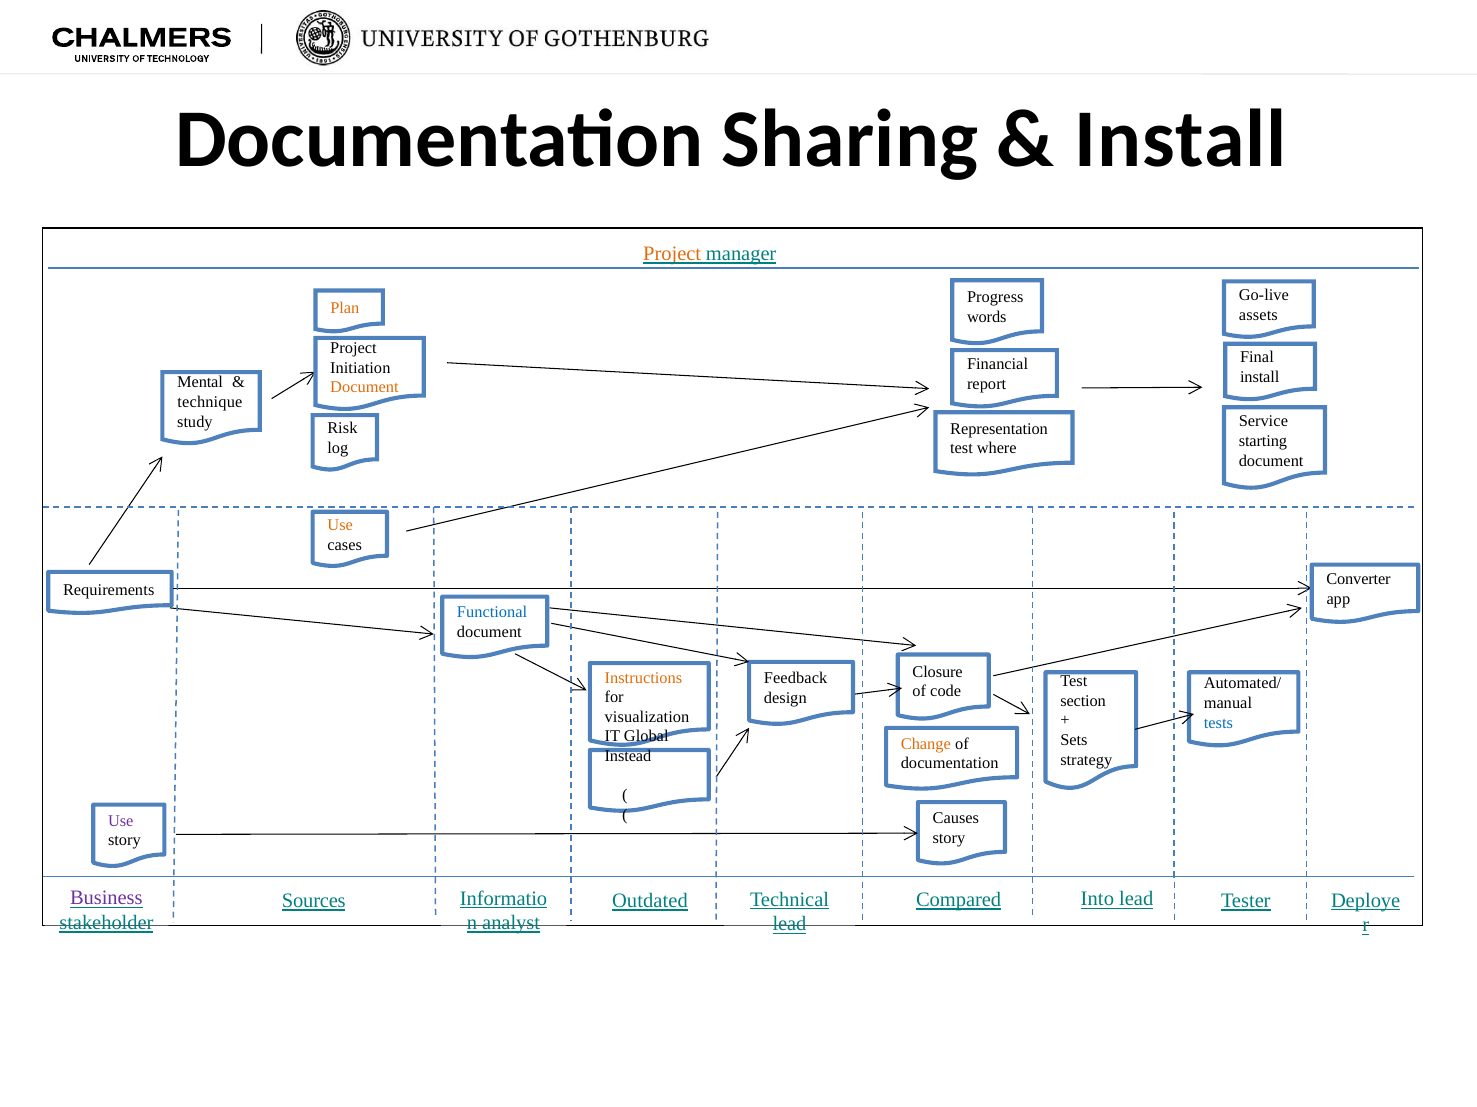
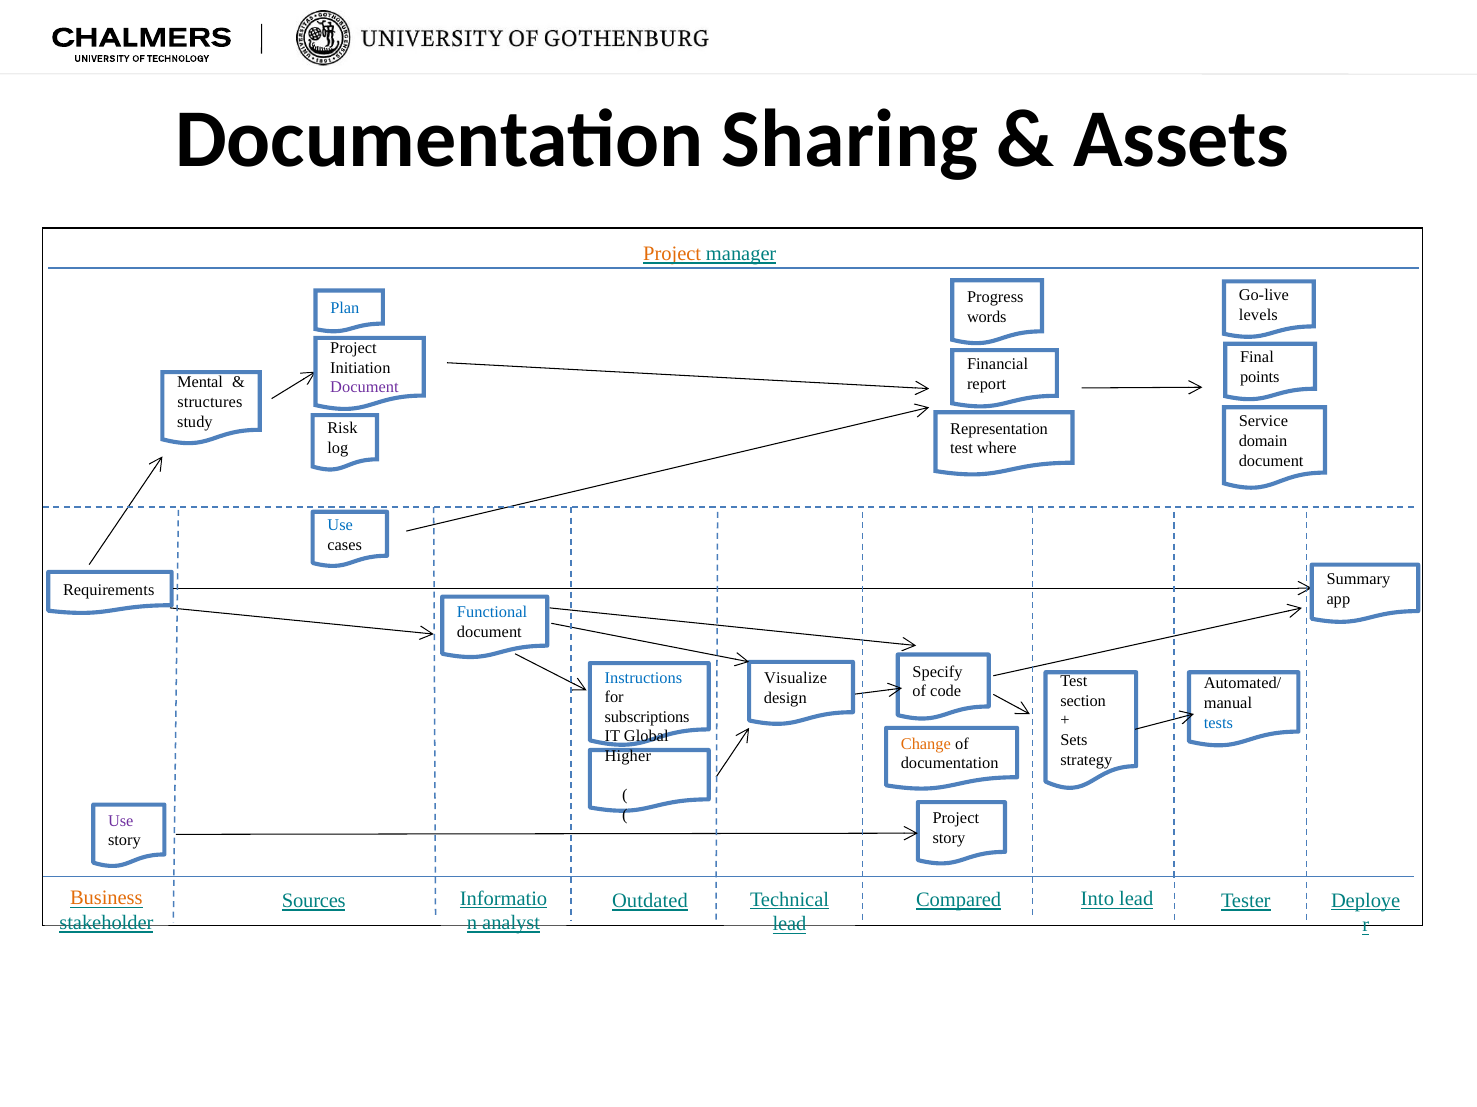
Install: Install -> Assets (1181, 139)
Plan colour: orange -> blue (345, 308)
assets: assets -> levels (1258, 315)
install: install -> points (1260, 377)
Document colour: orange -> purple (364, 388)
technique: technique -> structures (210, 402)
starting: starting -> domain (1263, 441)
Use colour: orange -> blue (340, 525)
Converter: Converter -> Summary (1358, 580)
Closure: Closure -> Specify (938, 672)
Instructions colour: orange -> blue (643, 678)
Feedback: Feedback -> Visualize (796, 679)
visualization: visualization -> subscriptions (647, 718)
Instead: Instead -> Higher (628, 757)
Causes: Causes -> Project (956, 819)
Business colour: purple -> orange (106, 899)
